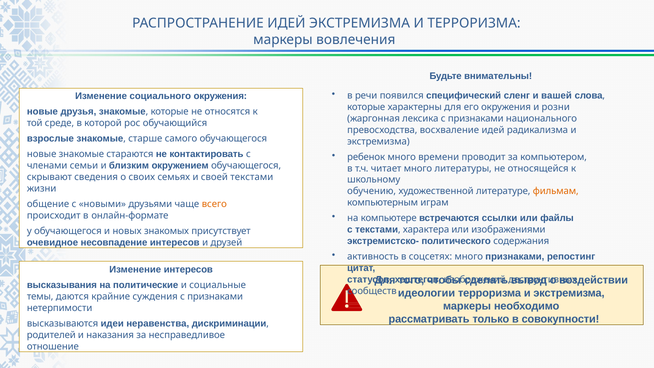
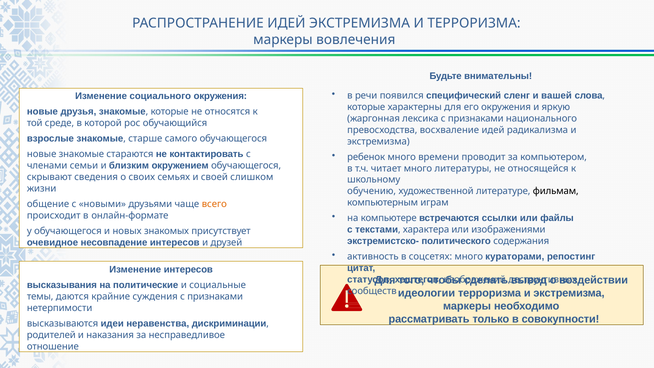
розни: розни -> яркую (556, 107)
своей текстами: текстами -> слишком (252, 177)
фильмам colour: orange -> black (556, 191)
много признаками: признаками -> кураторами (515, 257)
